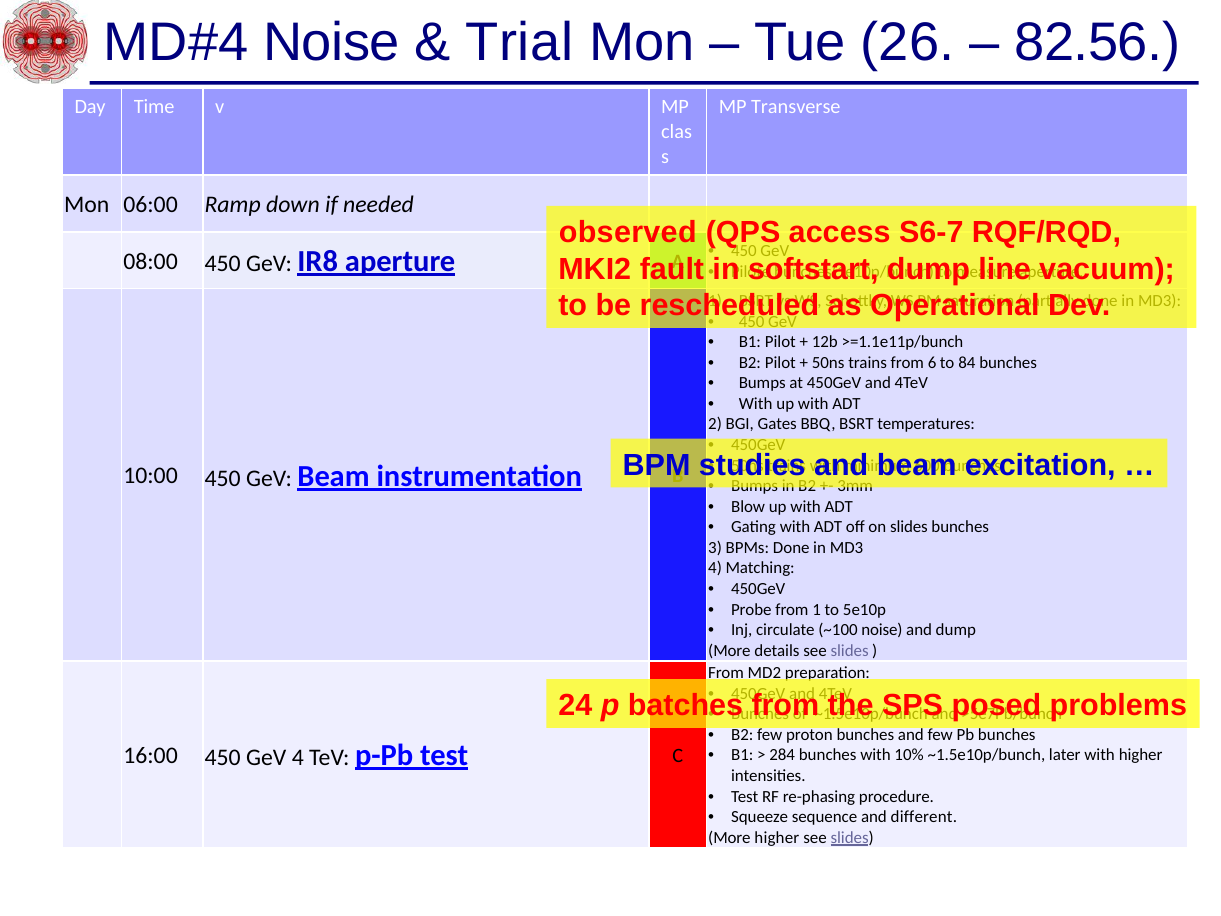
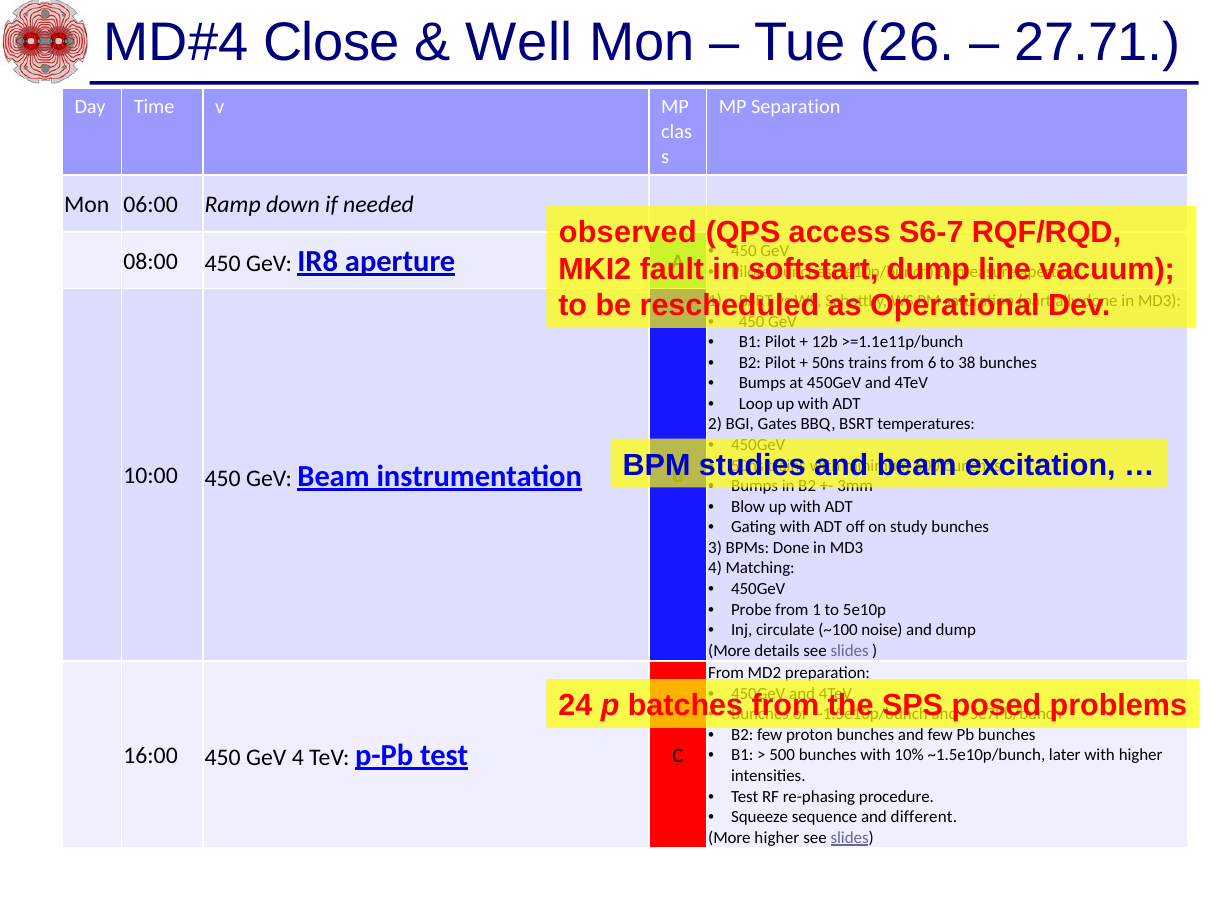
Noise: Noise -> Close (332, 42)
Trial: Trial -> Well (520, 42)
82.56: 82.56 -> 27.71 (1097, 42)
Transverse: Transverse -> Separation (796, 107)
84: 84 -> 38 (967, 362)
With: With -> Loop (756, 404)
on slides: slides -> study (909, 527)
284: 284 -> 500 (782, 755)
